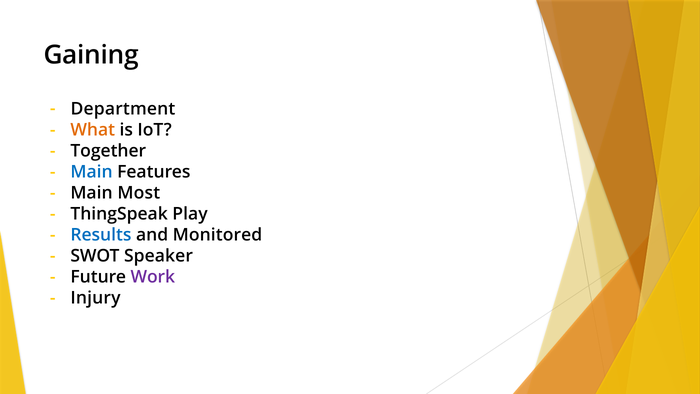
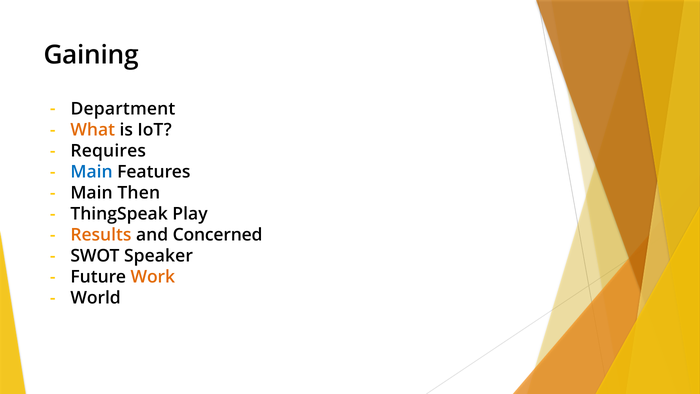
Together: Together -> Requires (108, 151)
Most: Most -> Then (139, 193)
Results colour: blue -> orange (101, 235)
Monitored: Monitored -> Concerned (218, 235)
Work colour: purple -> orange (153, 277)
Injury: Injury -> World (96, 298)
